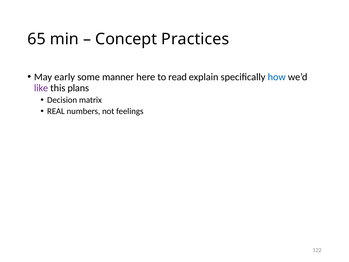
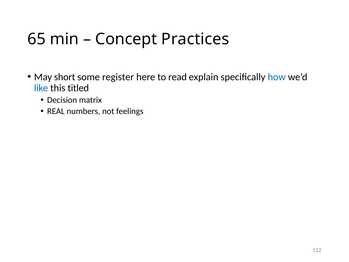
early: early -> short (65, 77)
manner: manner -> register (118, 77)
like colour: purple -> blue (41, 88)
plans: plans -> titled (78, 88)
